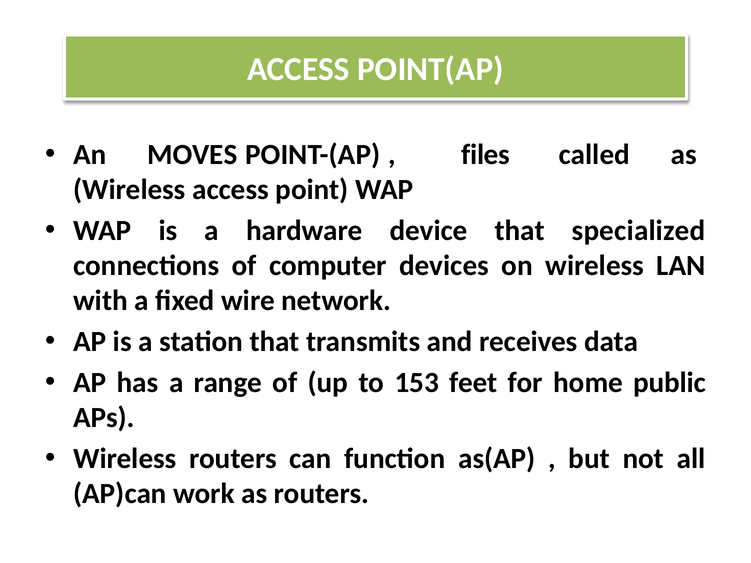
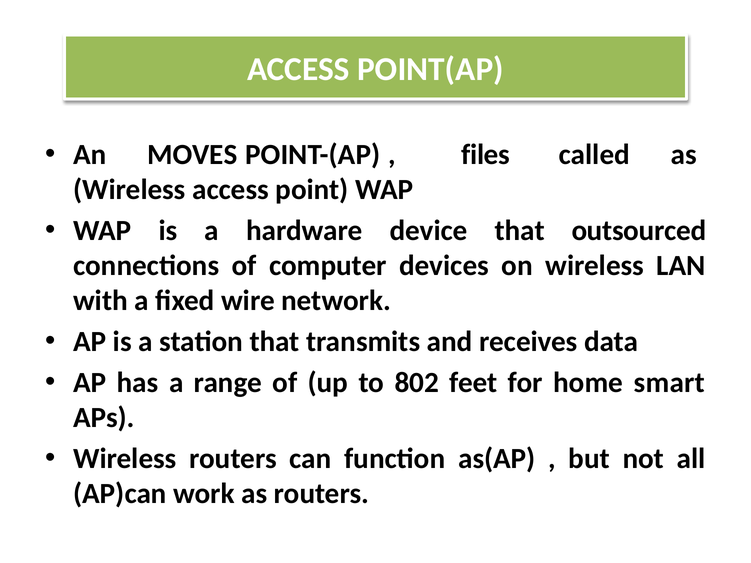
specialized: specialized -> outsourced (639, 231)
153: 153 -> 802 (417, 383)
public: public -> smart (669, 383)
